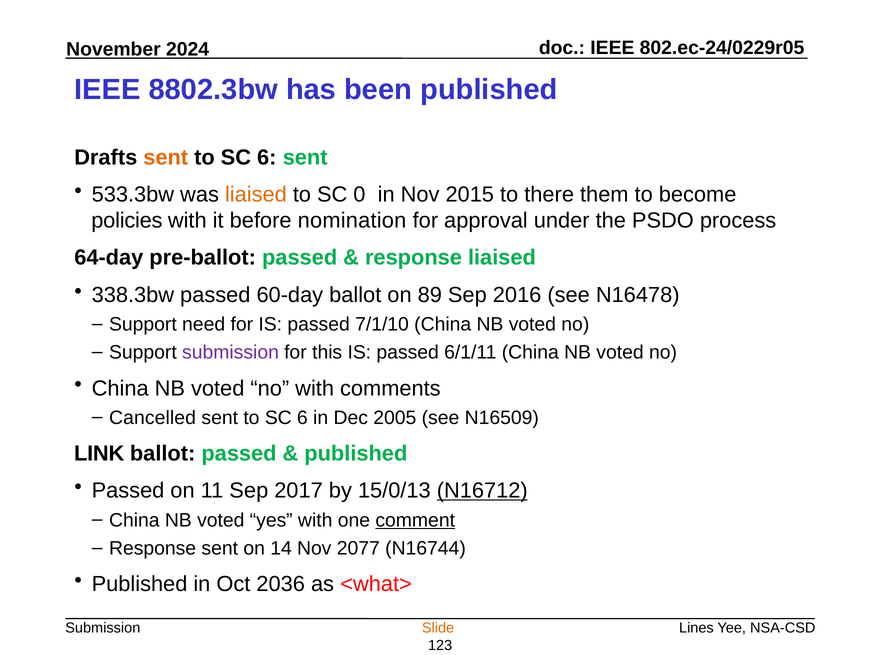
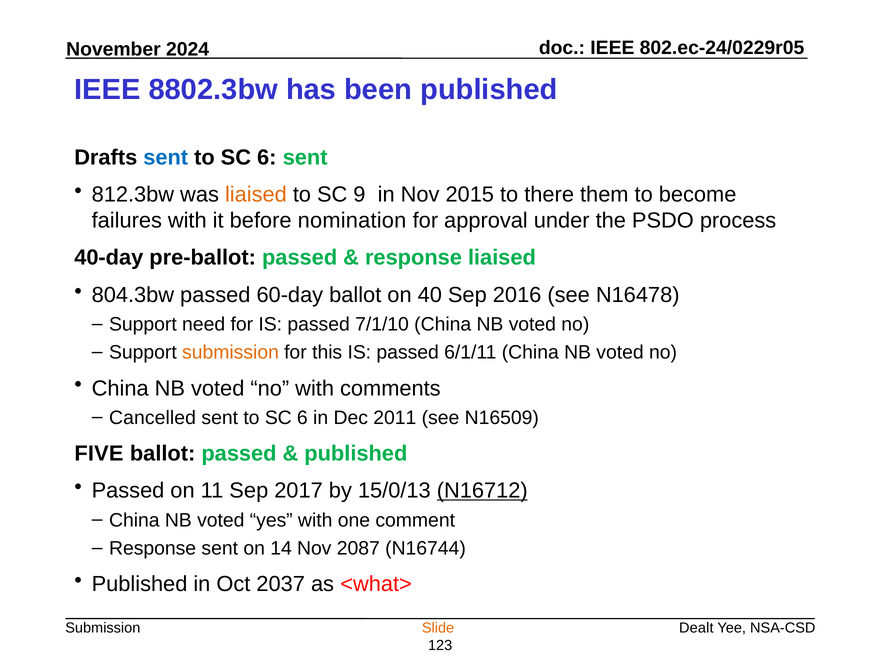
sent colour: orange -> blue (166, 157)
533.3bw: 533.3bw -> 812.3bw (133, 194)
0: 0 -> 9 (359, 194)
policies: policies -> failures (127, 221)
64-day: 64-day -> 40-day (109, 258)
338.3bw: 338.3bw -> 804.3bw (133, 295)
89: 89 -> 40 (430, 295)
submission colour: purple -> orange (231, 352)
2005: 2005 -> 2011 (395, 418)
LINK: LINK -> FIVE (99, 453)
comment underline: present -> none (415, 520)
2077: 2077 -> 2087 (358, 548)
2036: 2036 -> 2037 (281, 584)
Lines: Lines -> Dealt (696, 628)
